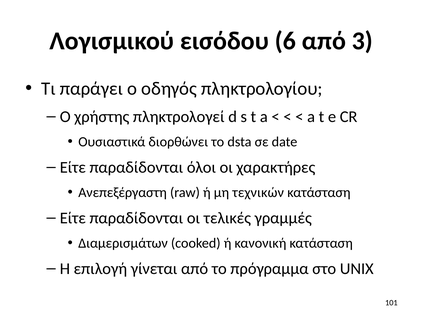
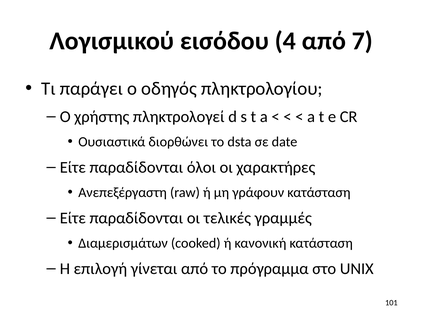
6: 6 -> 4 (285, 41)
3: 3 -> 7 (362, 41)
τεχνικών: τεχνικών -> γράφουν (258, 193)
